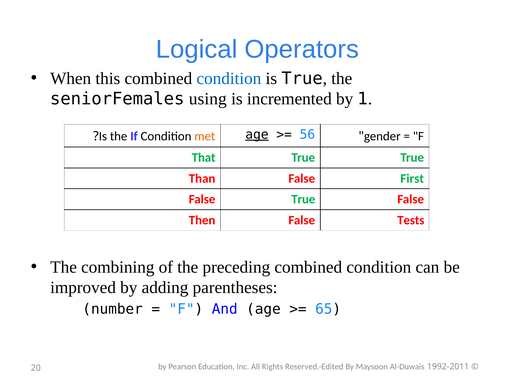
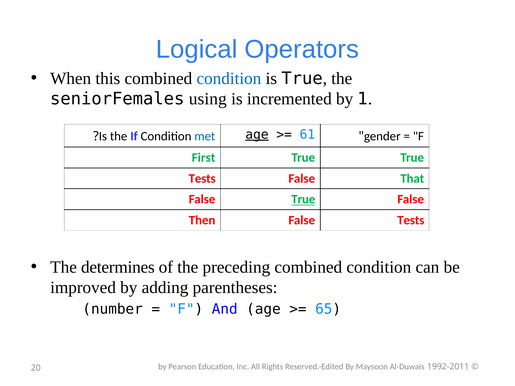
met colour: orange -> blue (205, 137)
56: 56 -> 61 (307, 135)
That: That -> First (204, 158)
Than: Than -> Tests (202, 179)
First: First -> That (412, 179)
True underline: none -> present (303, 200)
combining: combining -> determines (118, 267)
